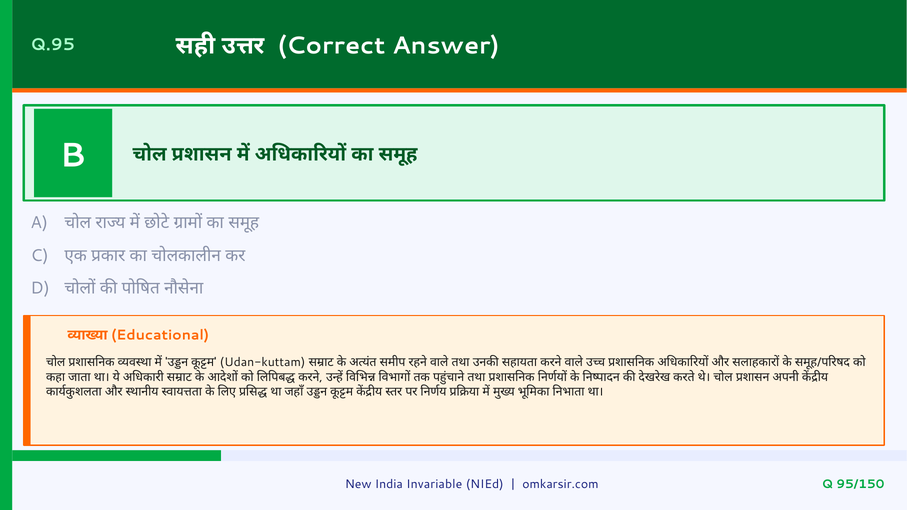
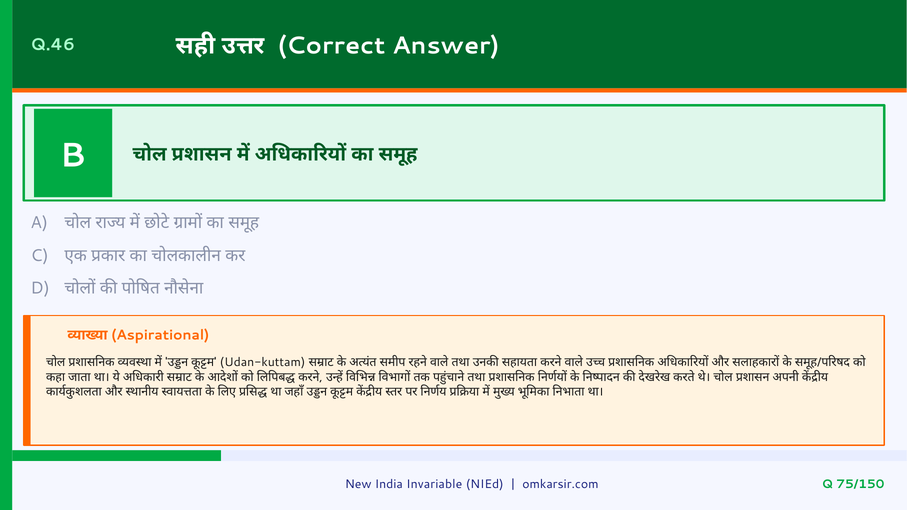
Q.95: Q.95 -> Q.46 (53, 45)
Educational: Educational -> Aspirational (160, 335)
95/150: 95/150 -> 75/150 (860, 484)
